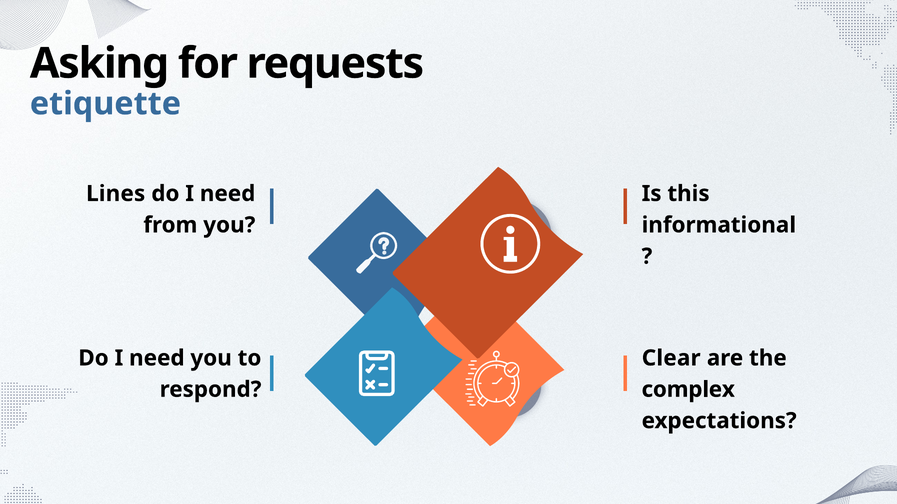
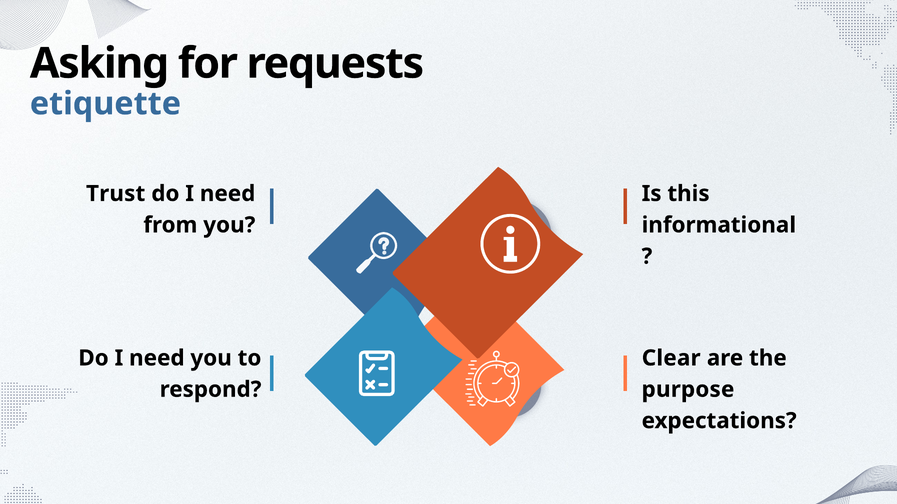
Lines: Lines -> Trust (116, 194)
complex: complex -> purpose (688, 390)
